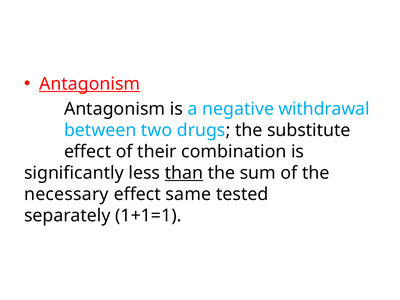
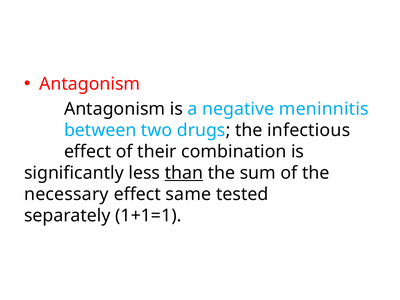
Antagonism underline: present -> none (90, 84)
withdrawal: withdrawal -> meninnitis (324, 109)
substitute: substitute -> infectious (309, 130)
